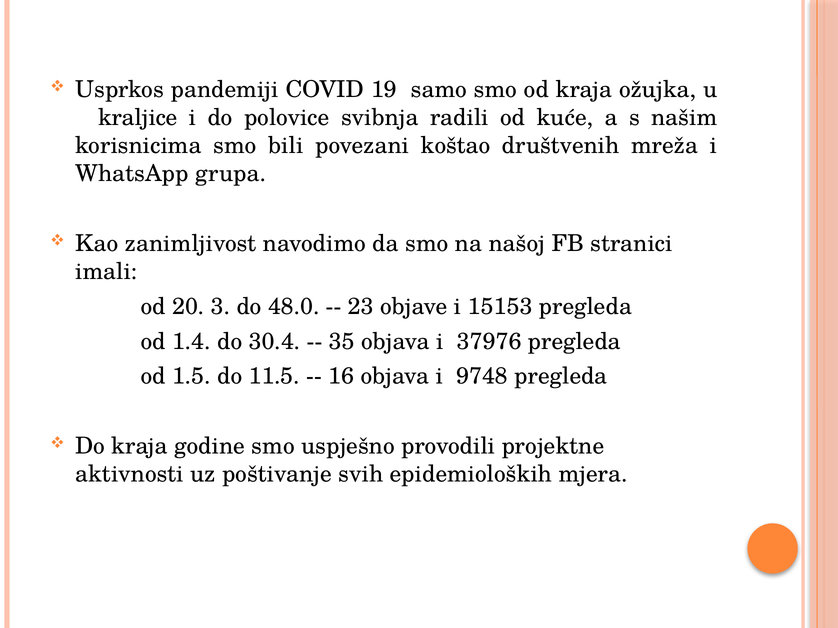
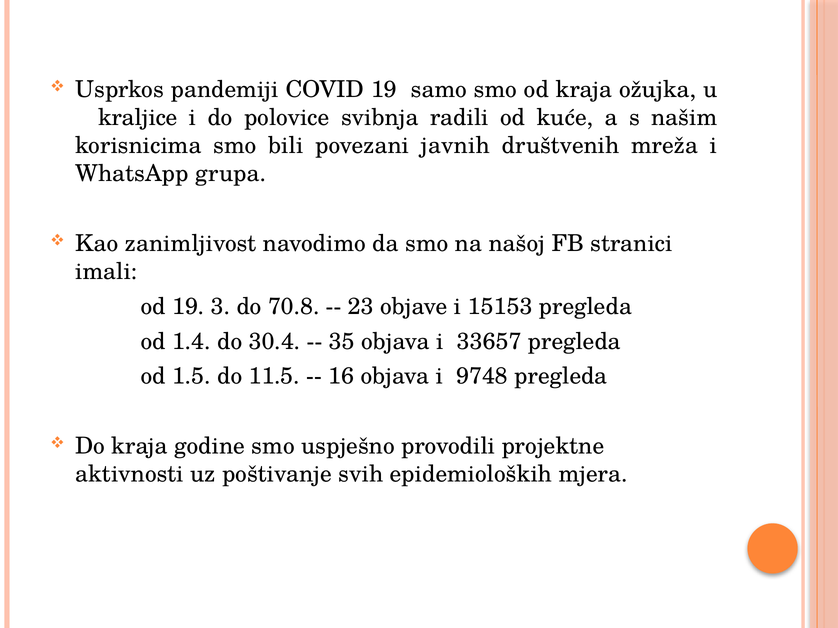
koštao: koštao -> javnih (455, 146)
od 20: 20 -> 19 (188, 307)
48.0: 48.0 -> 70.8 (294, 307)
37976: 37976 -> 33657 (489, 342)
